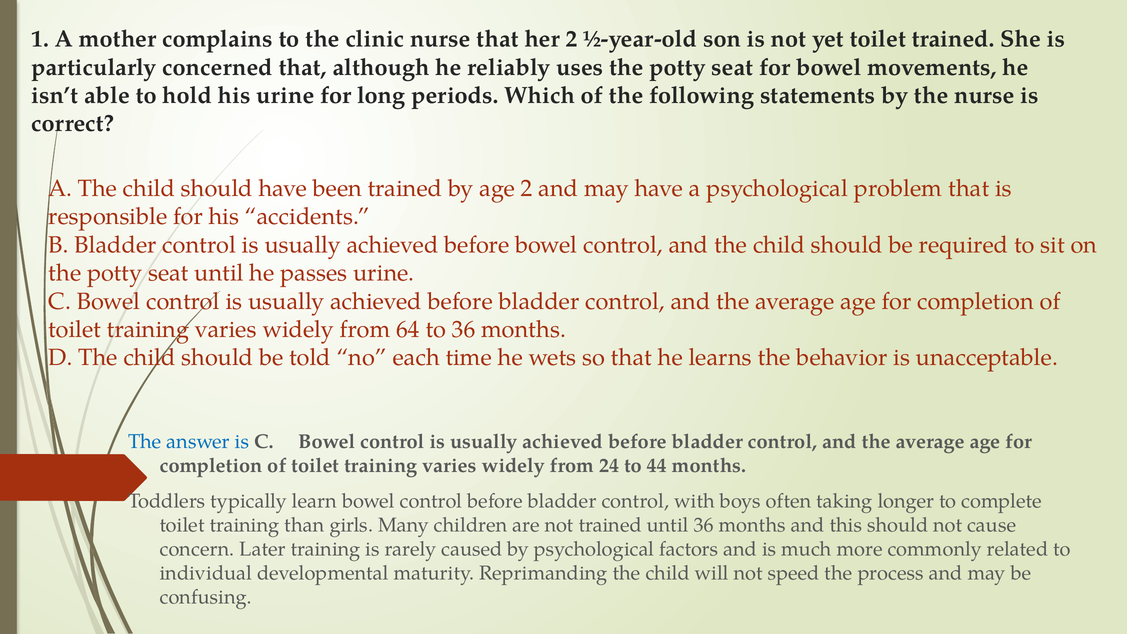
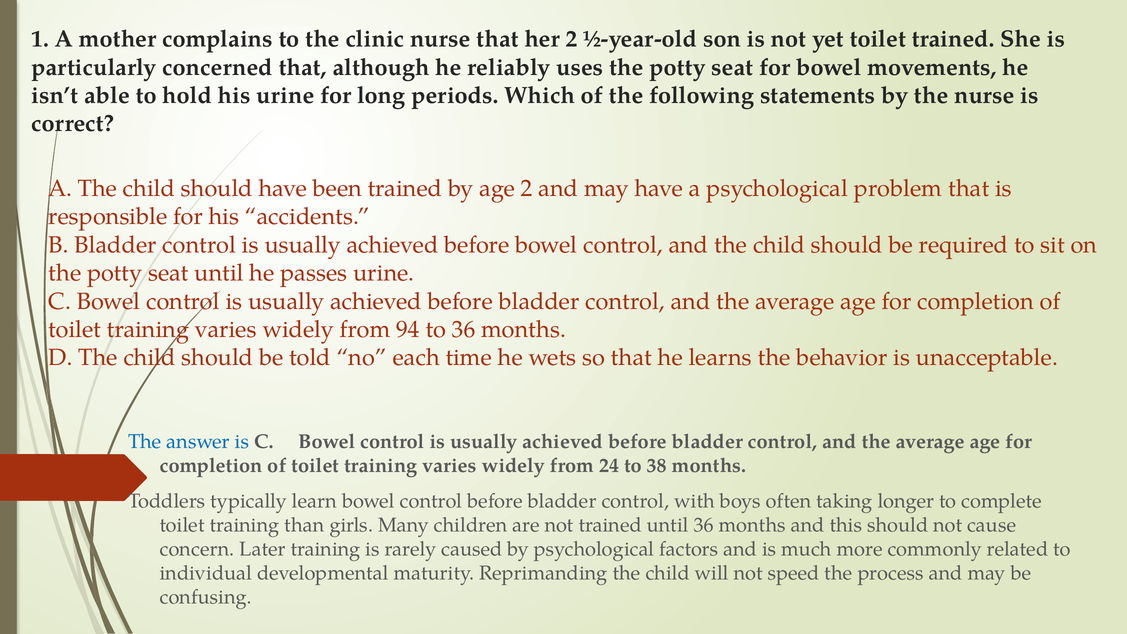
64: 64 -> 94 (408, 329)
44: 44 -> 38 (657, 466)
